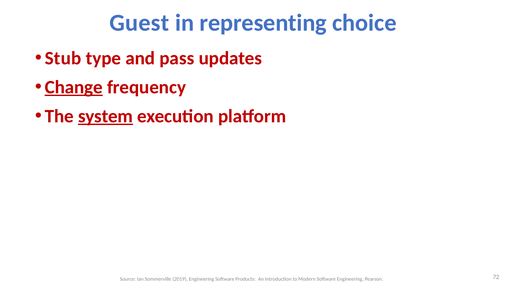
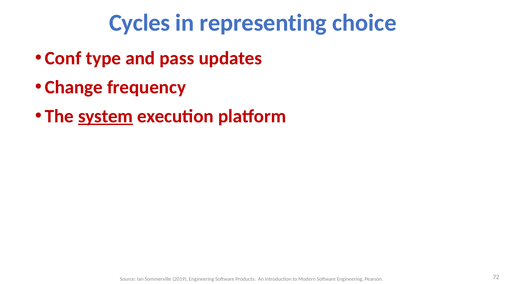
Guest: Guest -> Cycles (140, 23)
Stub: Stub -> Conf (63, 58)
Change underline: present -> none (74, 87)
